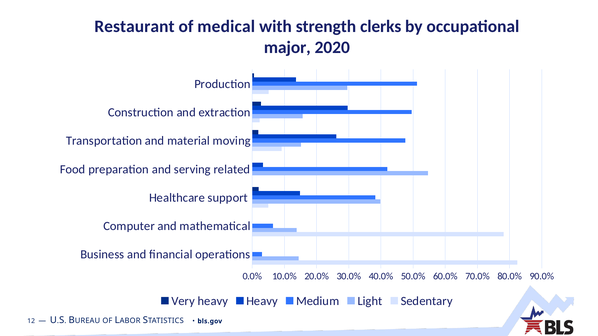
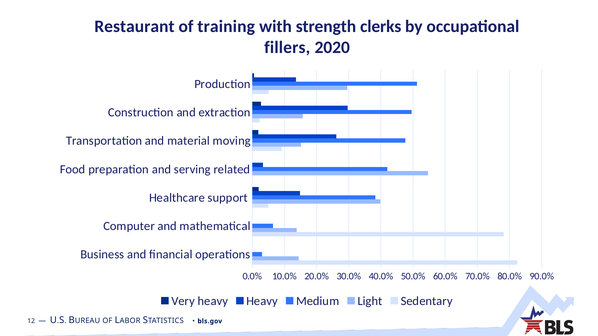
medical: medical -> training (226, 27)
major: major -> fillers (287, 48)
